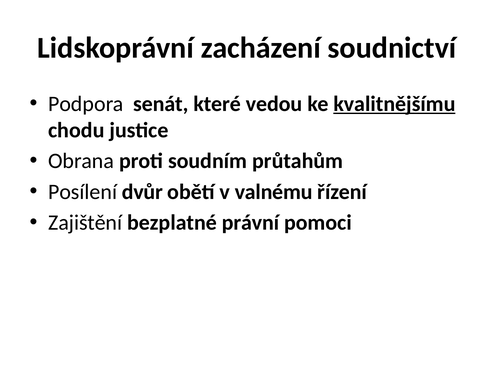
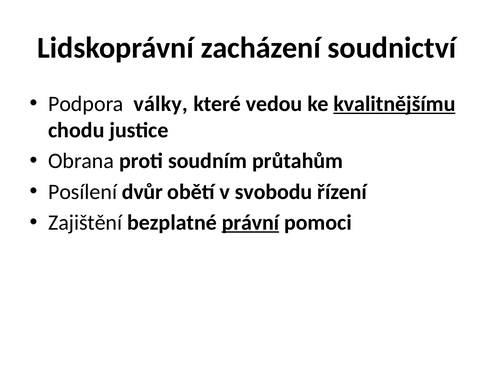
senát: senát -> války (161, 104)
valnému: valnému -> svobodu (274, 192)
právní underline: none -> present (250, 222)
